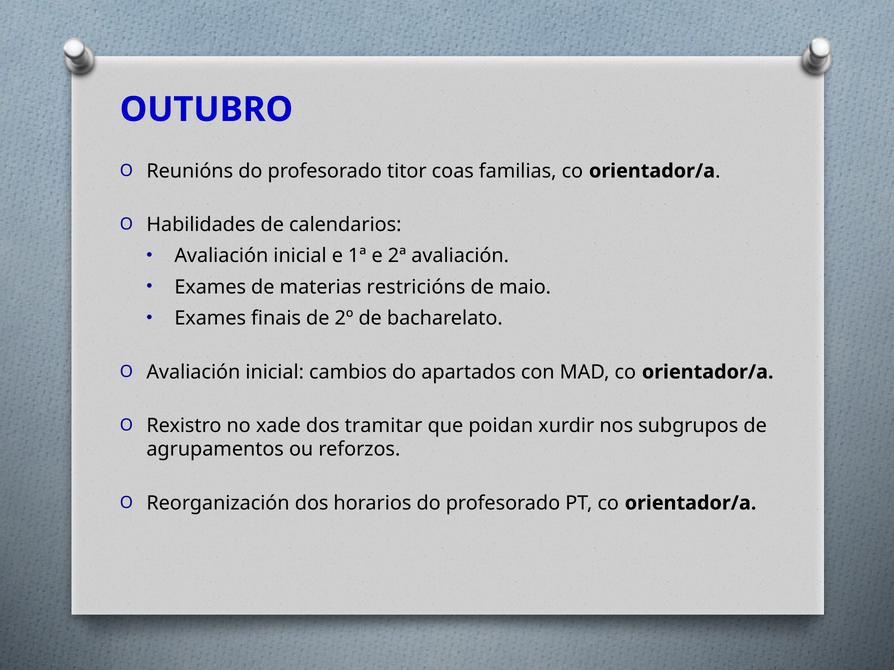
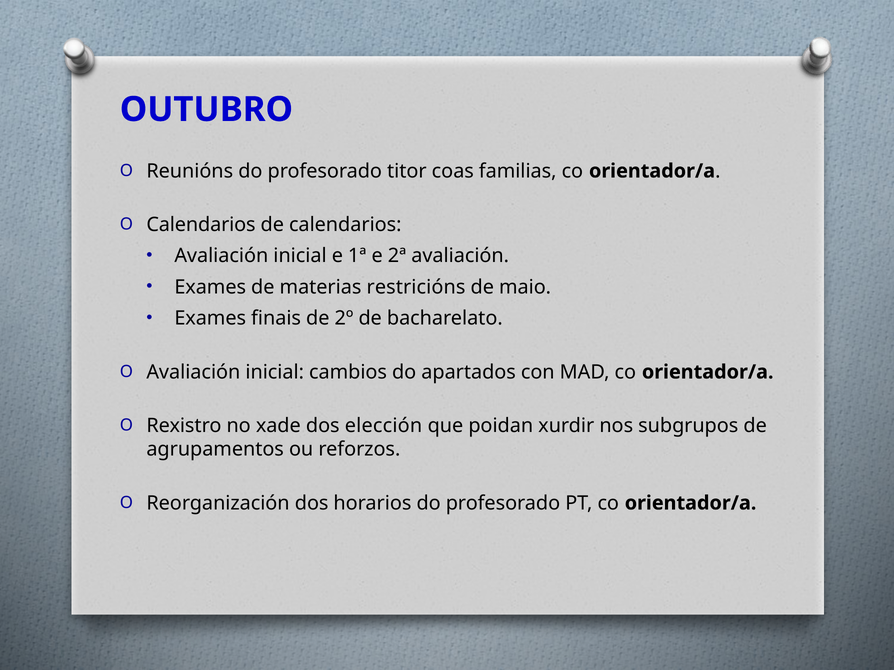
Habilidades: Habilidades -> Calendarios (201, 225)
tramitar: tramitar -> elección (384, 426)
